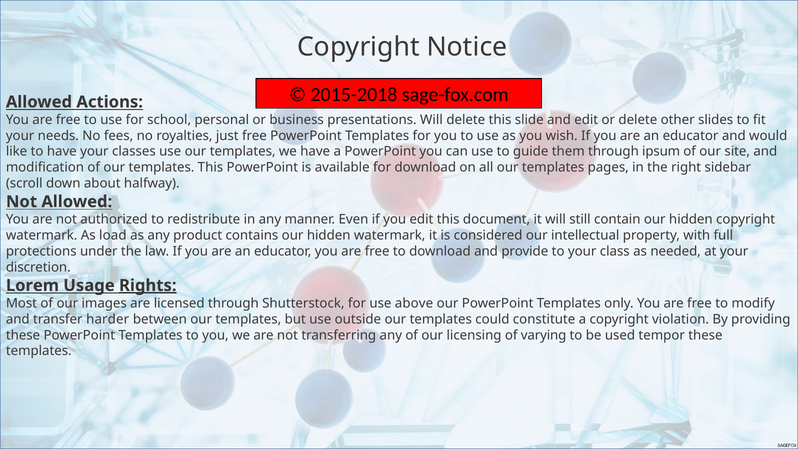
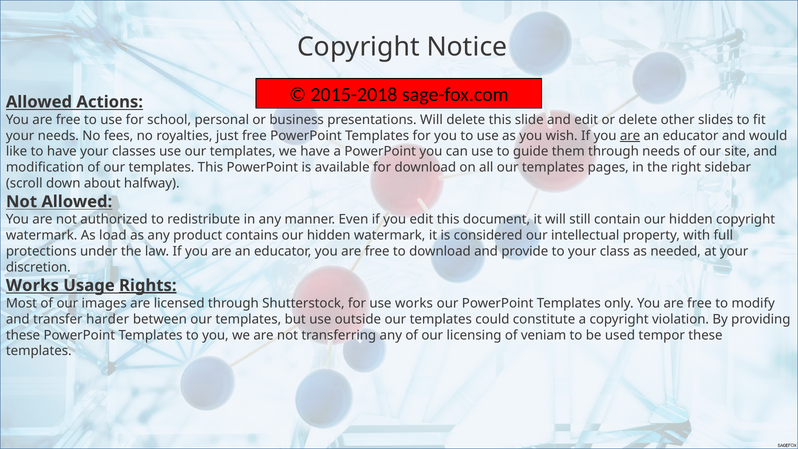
are underline: none -> present (630, 136)
through ipsum: ipsum -> needs (661, 152)
Lorem: Lorem -> Works (32, 285)
use above: above -> works (414, 303)
varying: varying -> veniam (544, 335)
